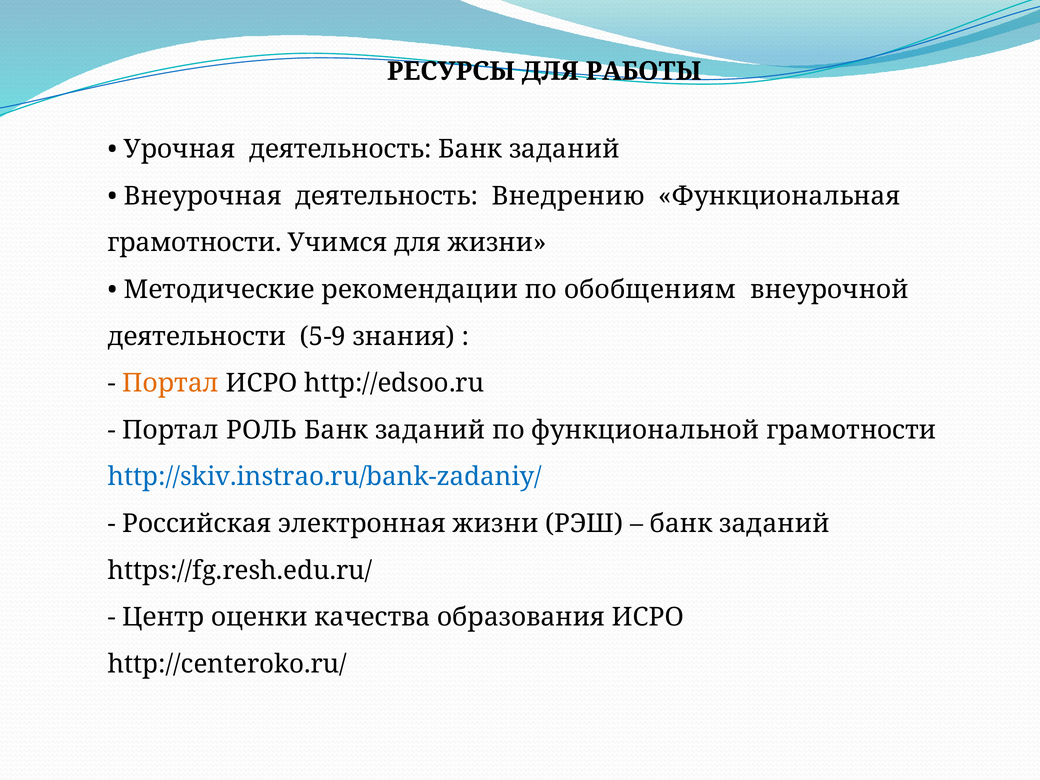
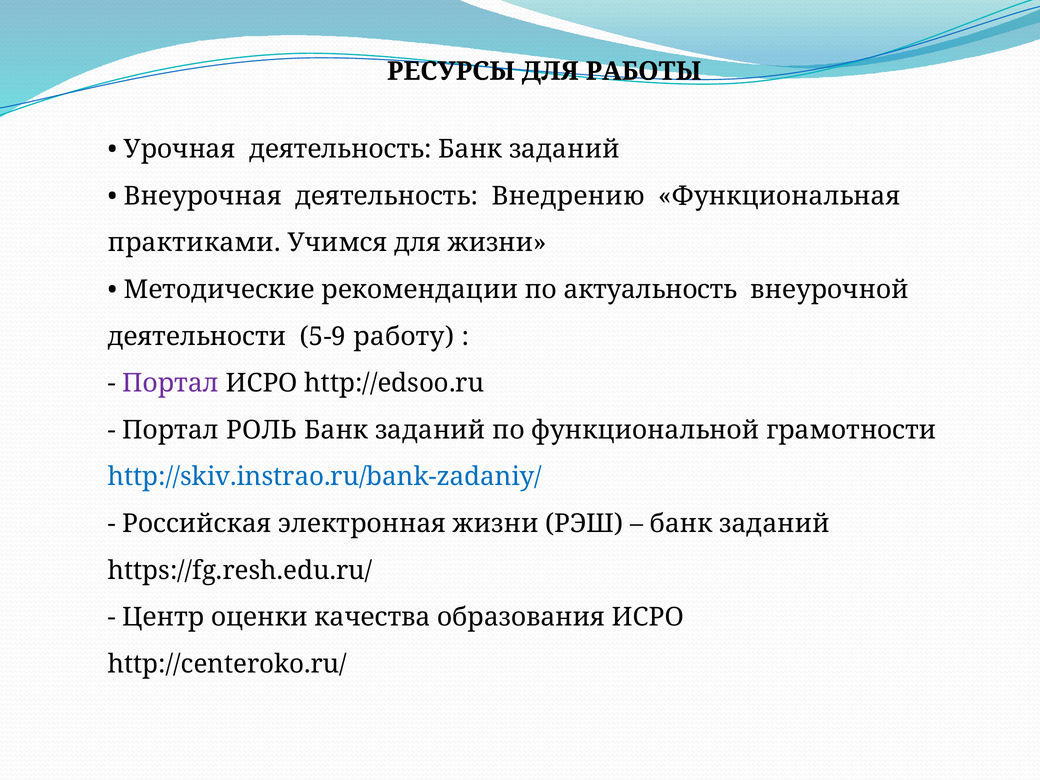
грамотности: грамотности -> практиками (194, 243)
обобщениям: обобщениям -> актуальность (650, 290)
знания: знания -> работу (404, 336)
Портал colour: orange -> purple (171, 383)
